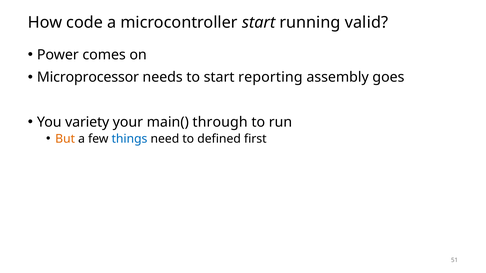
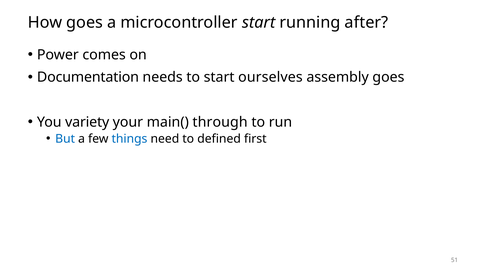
How code: code -> goes (85, 23)
valid: valid -> after (366, 23)
Microprocessor: Microprocessor -> Documentation (88, 77)
reporting: reporting -> ourselves (270, 77)
But colour: orange -> blue (65, 139)
